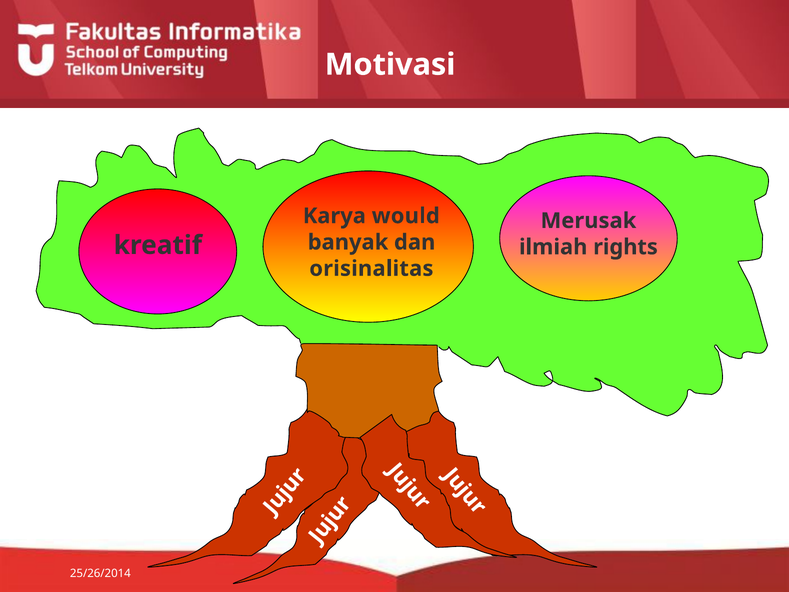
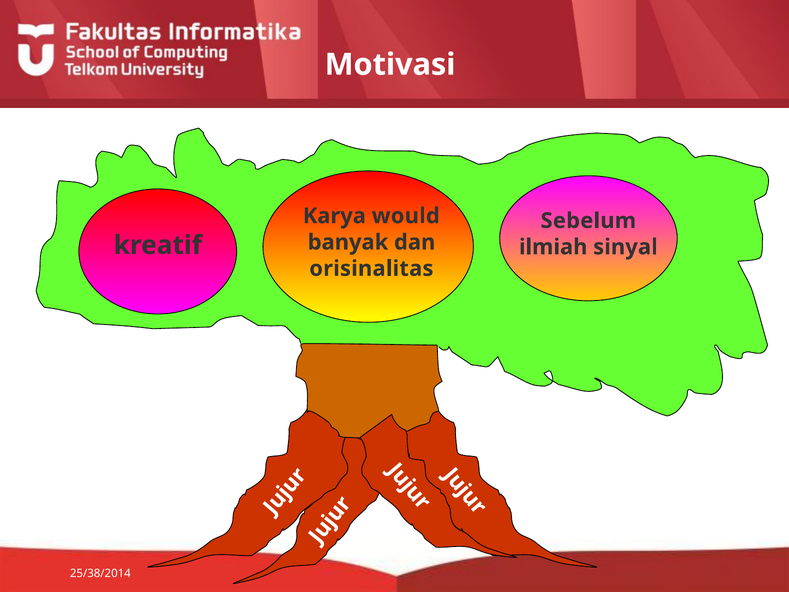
Merusak: Merusak -> Sebelum (588, 221)
rights: rights -> sinyal (625, 247)
25/26/2014: 25/26/2014 -> 25/38/2014 (100, 573)
